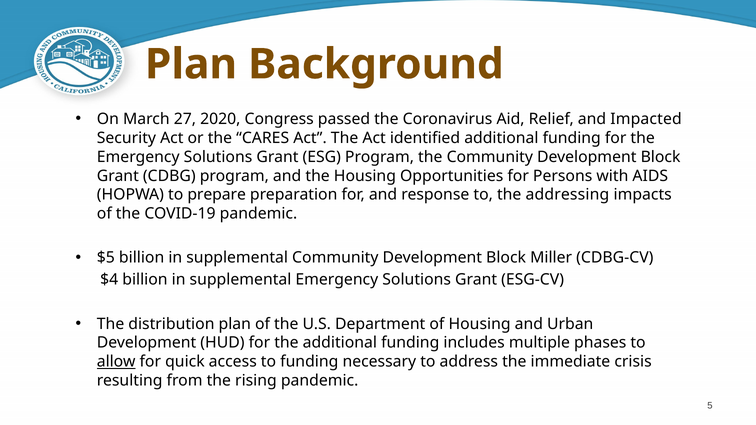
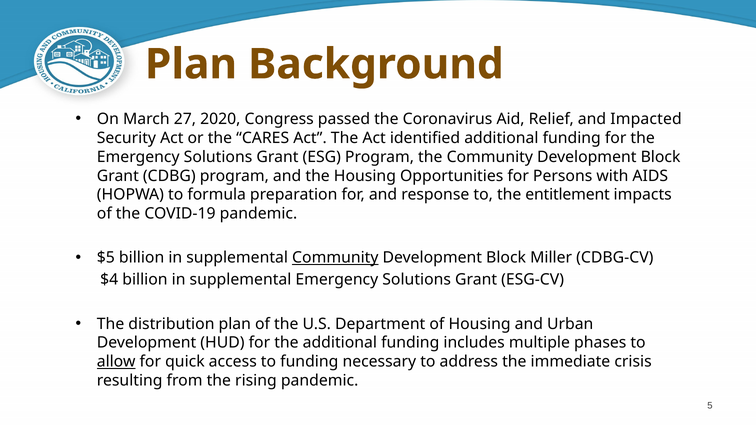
prepare: prepare -> formula (217, 195)
addressing: addressing -> entitlement (568, 195)
Community underline: none -> present (335, 258)
